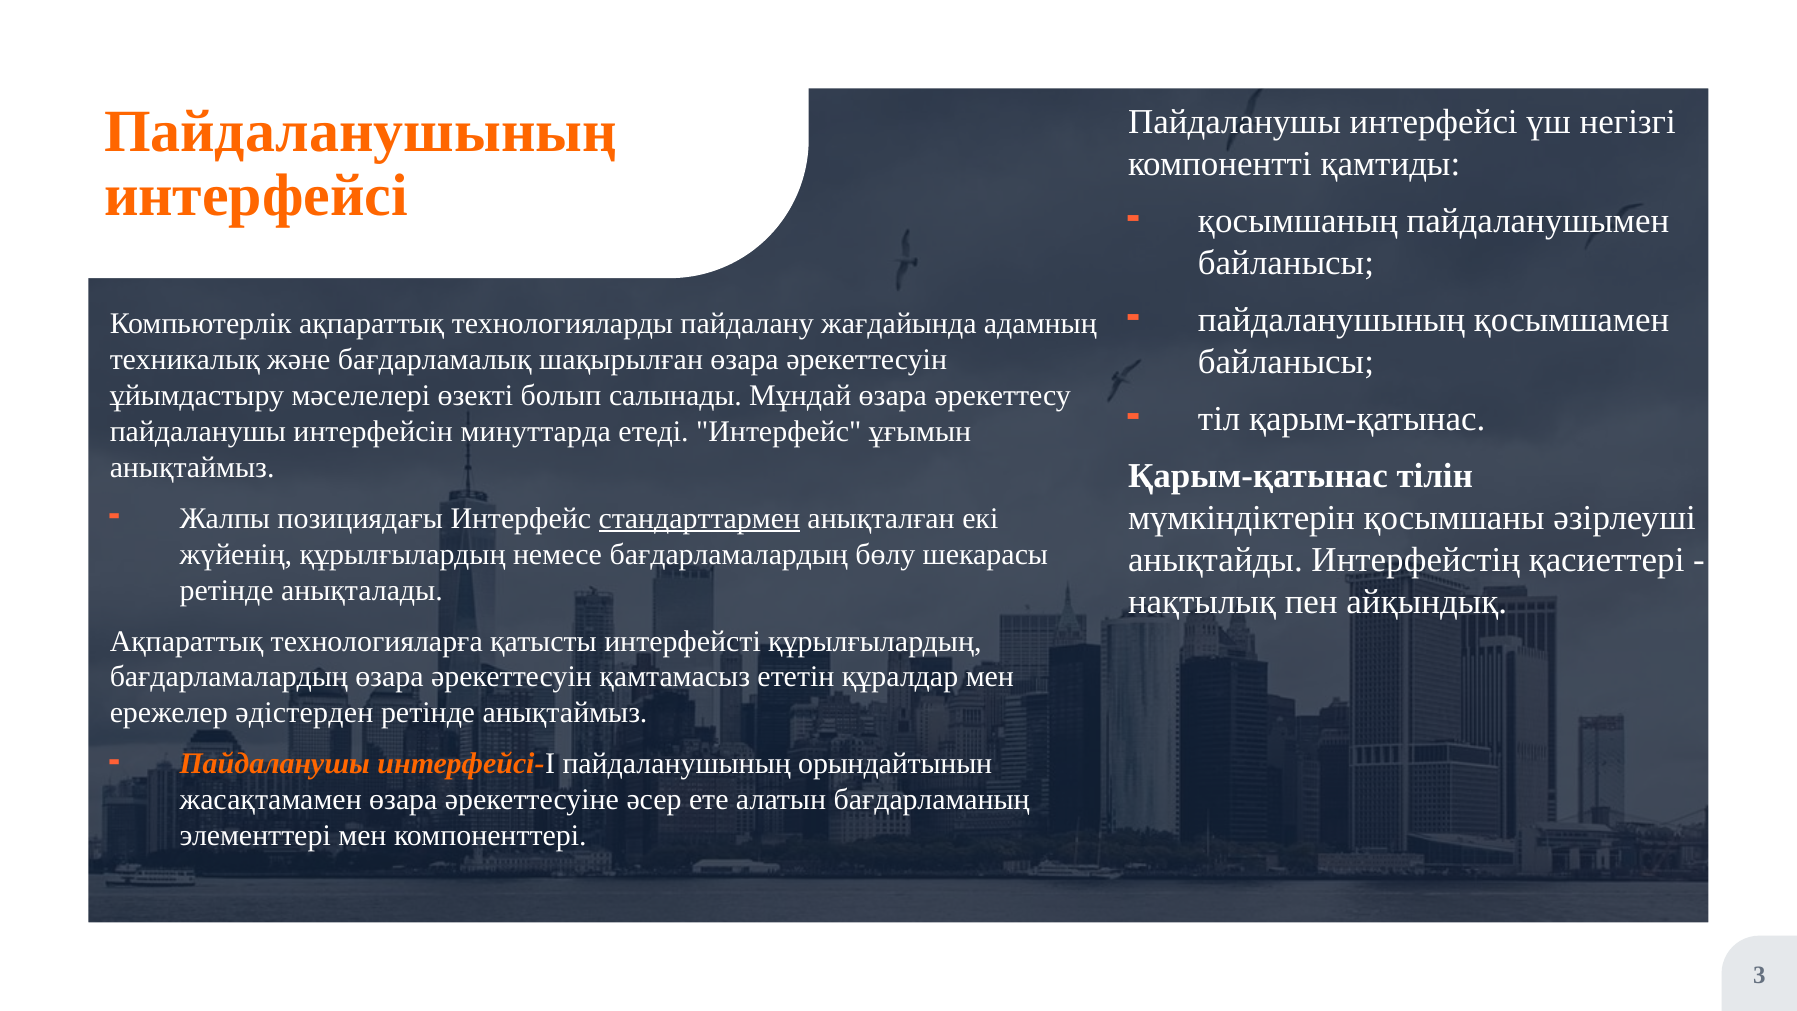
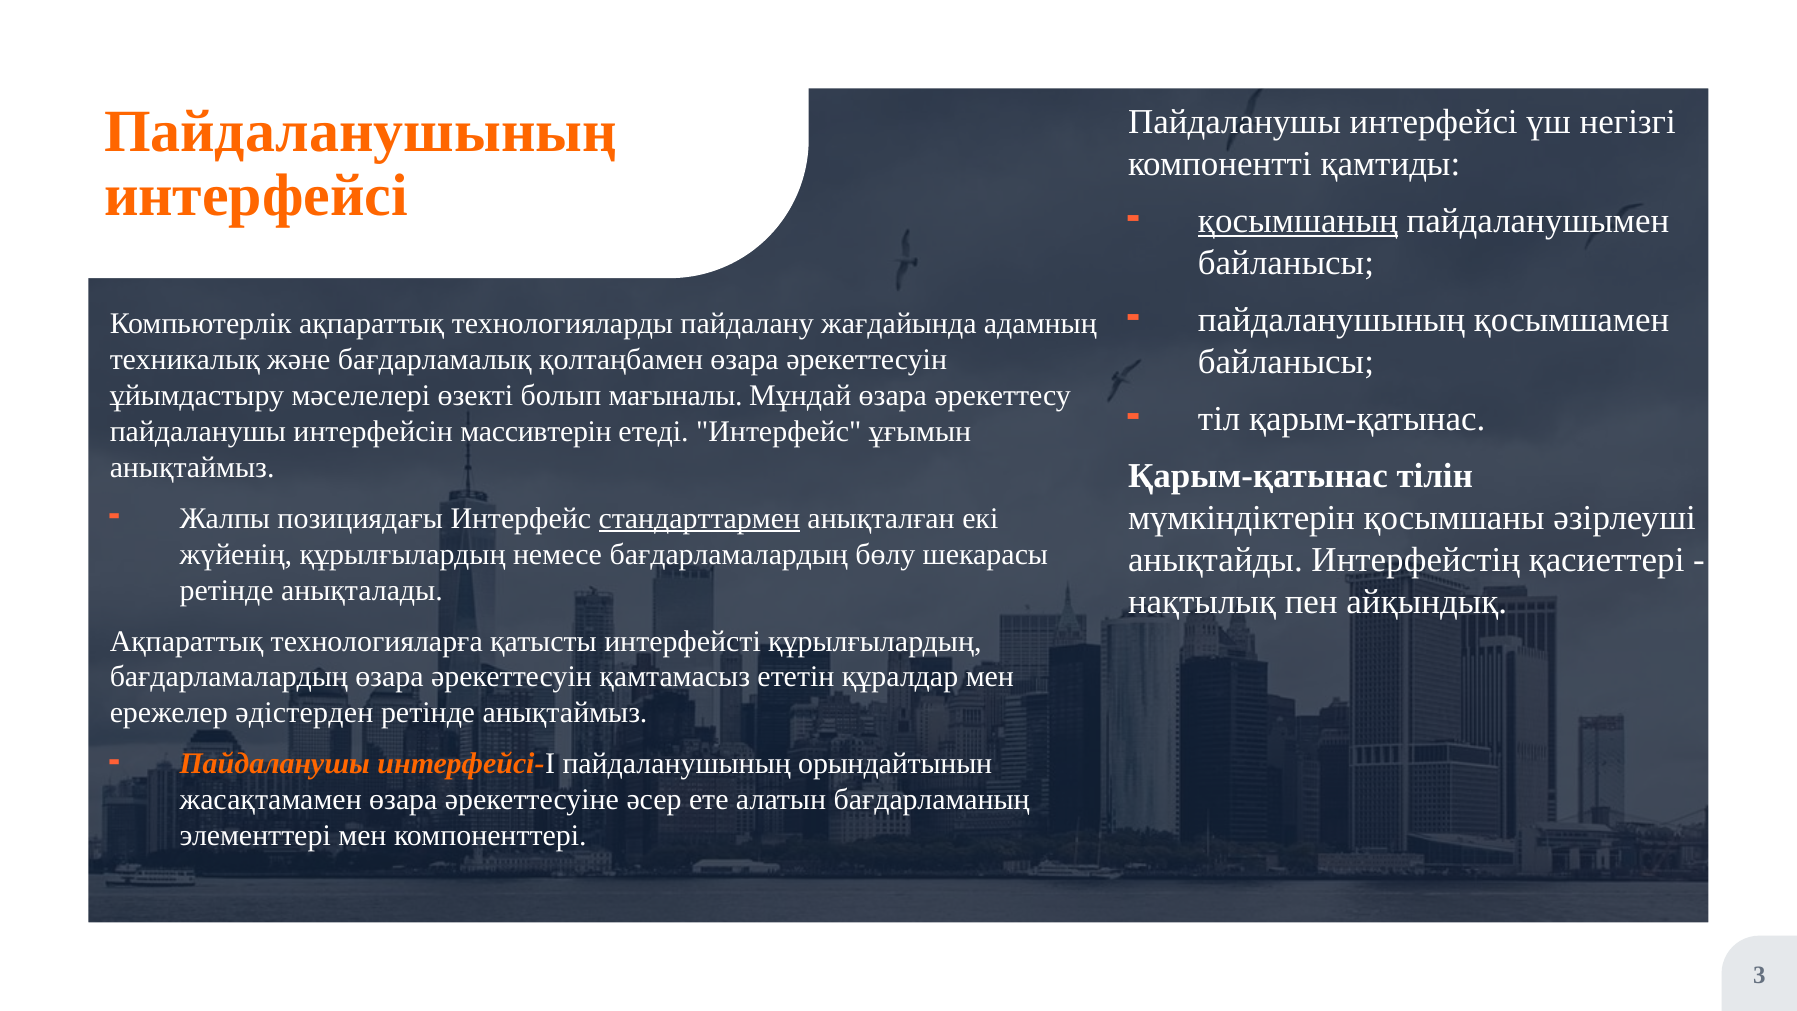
қосымшаның underline: none -> present (1298, 221)
шақырылған: шақырылған -> қолтаңбамен (621, 360)
салынады: салынады -> мағыналы (676, 395)
минуттарда: минуттарда -> массивтерін (536, 431)
